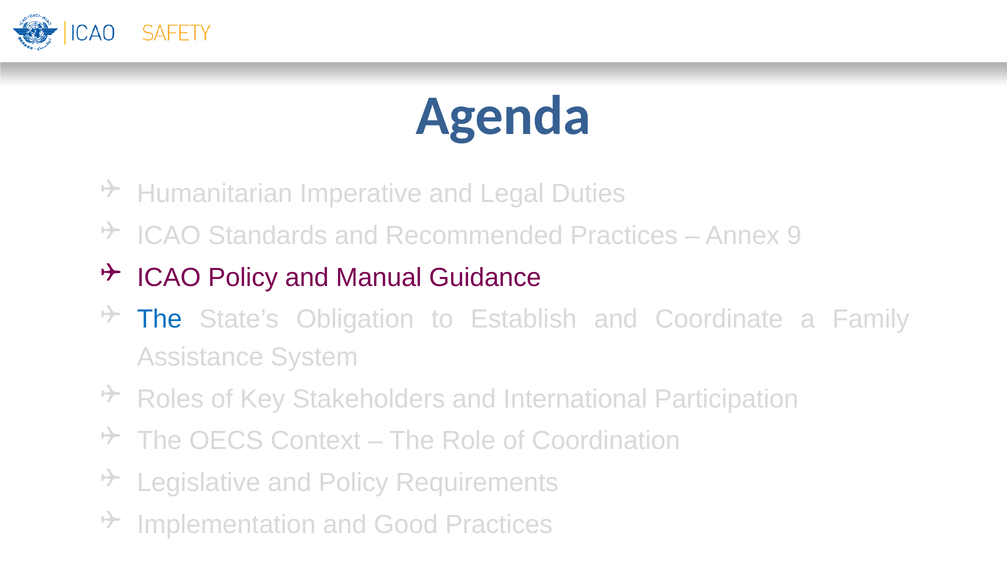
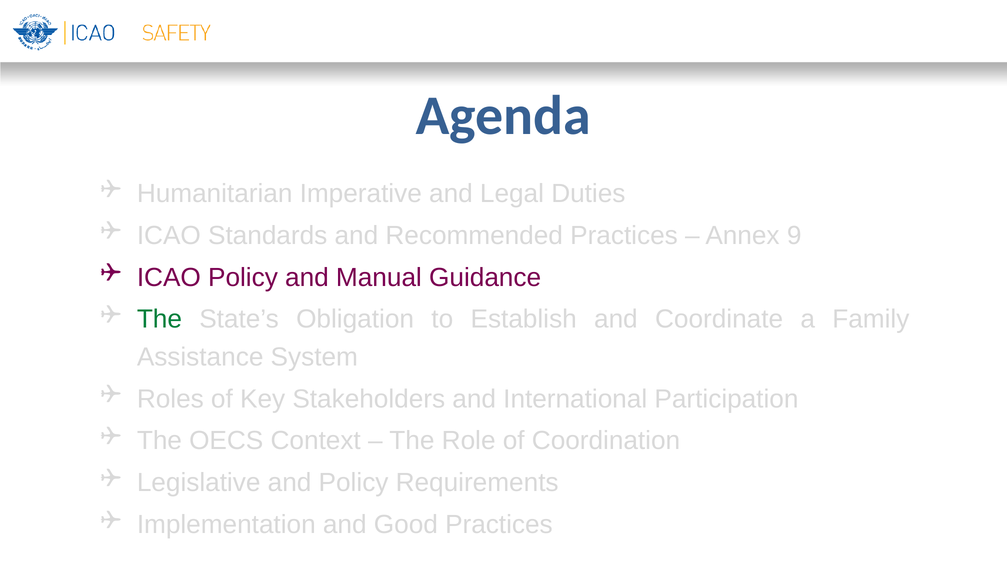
The colour: blue -> green (159, 320)
